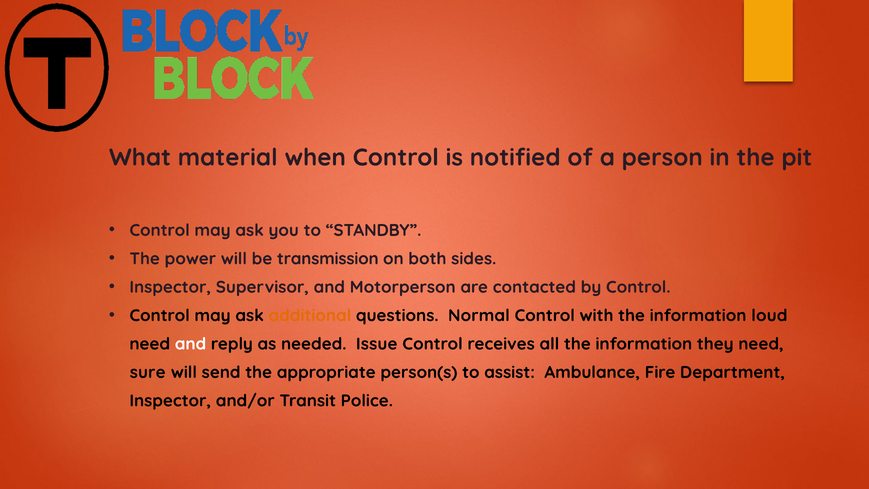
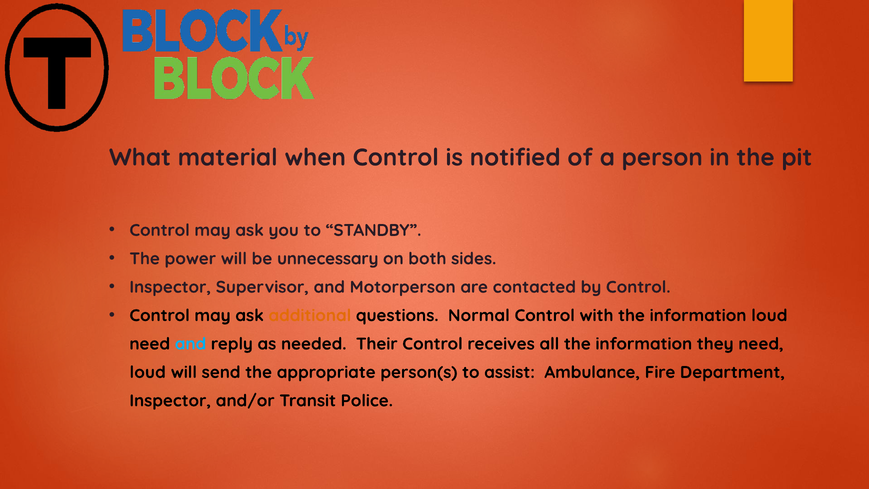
transmission: transmission -> unnecessary (328, 259)
and colour: white -> light blue (191, 344)
Issue: Issue -> Their (377, 344)
sure: sure -> loud (148, 372)
